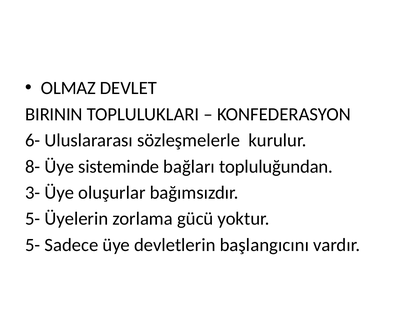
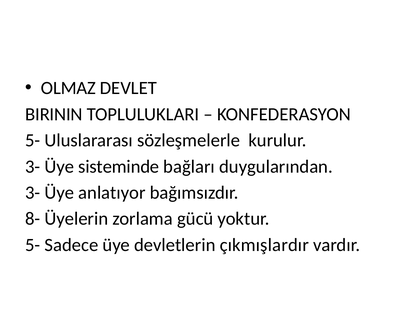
6-: 6- -> 5- (33, 140)
8-: 8- -> 3- (33, 167)
topluluğundan: topluluğundan -> duygularından (276, 167)
oluşurlar: oluşurlar -> anlatıyor (112, 193)
5-: 5- -> 8- (33, 219)
başlangıcını: başlangıcını -> çıkmışlardır (264, 245)
